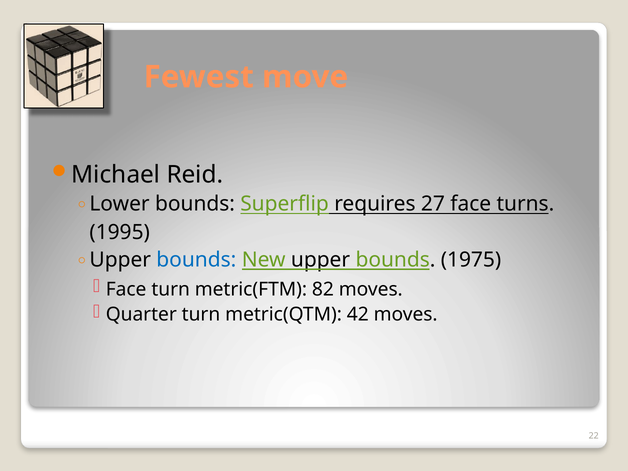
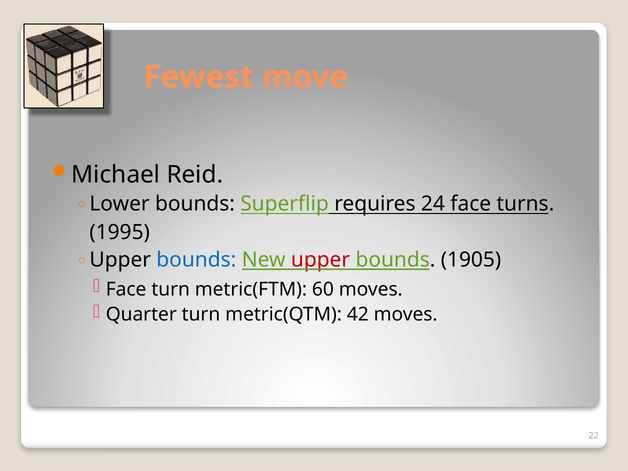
27: 27 -> 24 (433, 204)
upper colour: black -> red (321, 260)
1975: 1975 -> 1905 (471, 260)
82: 82 -> 60 (323, 289)
